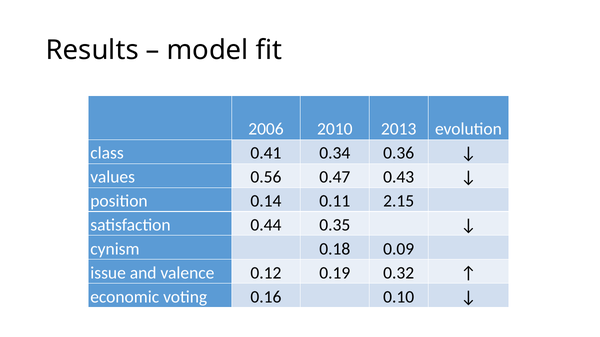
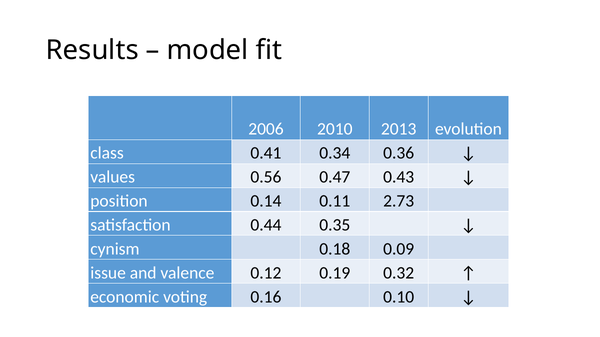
2.15: 2.15 -> 2.73 (399, 201)
